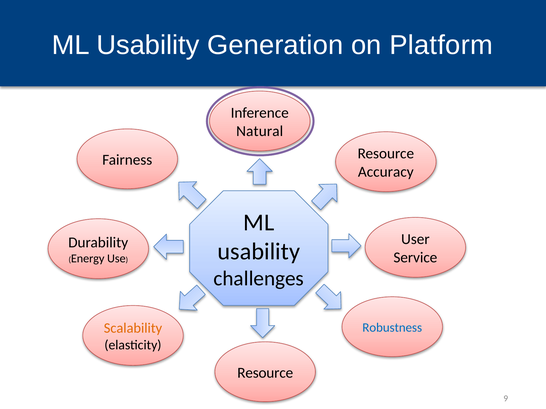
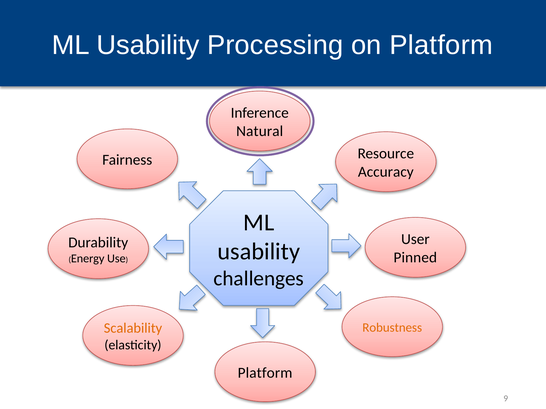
Generation: Generation -> Processing (275, 45)
Service: Service -> Pinned (415, 258)
Robustness colour: blue -> orange (392, 328)
Resource: Resource -> Platform (265, 373)
